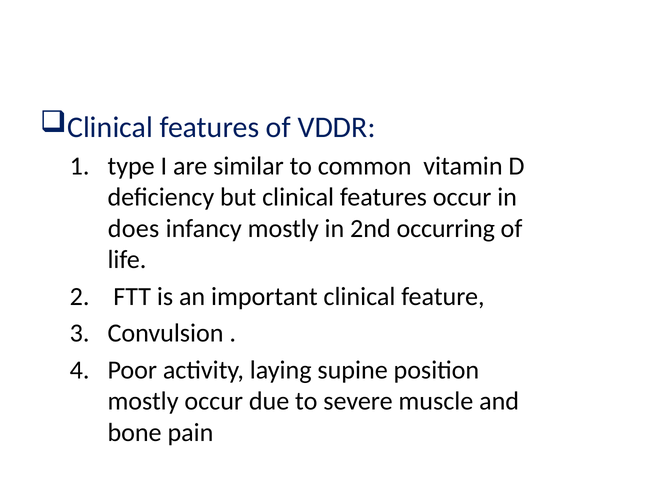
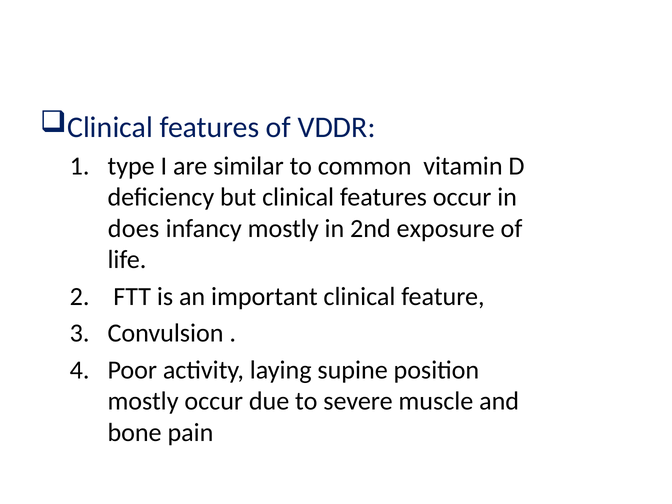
occurring: occurring -> exposure (446, 229)
